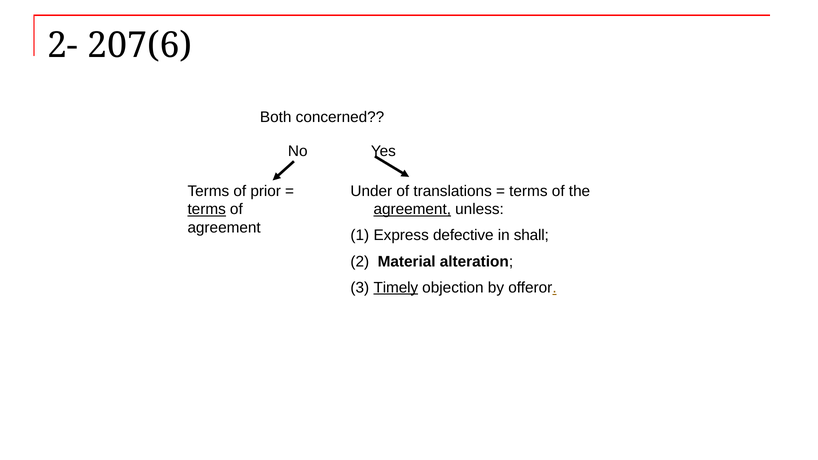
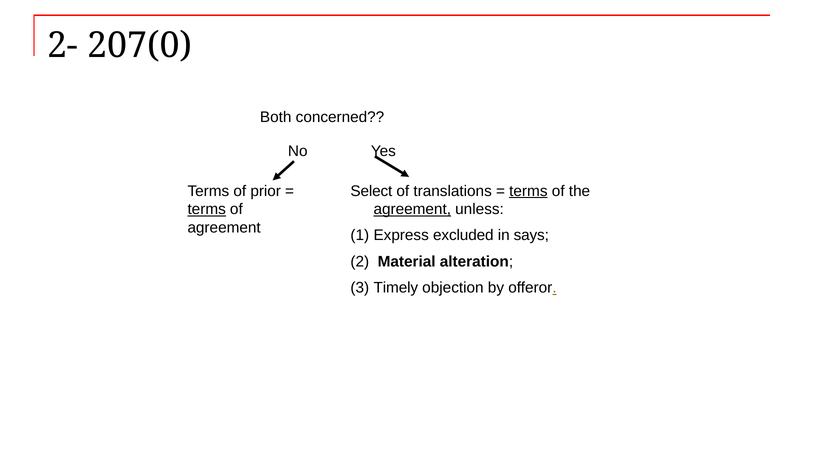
207(6: 207(6 -> 207(0 (140, 46)
Under: Under -> Select (371, 191)
terms underline: none -> present (528, 191)
defective: defective -> excluded (463, 235)
shall: shall -> says (531, 235)
Timely underline: present -> none (396, 288)
